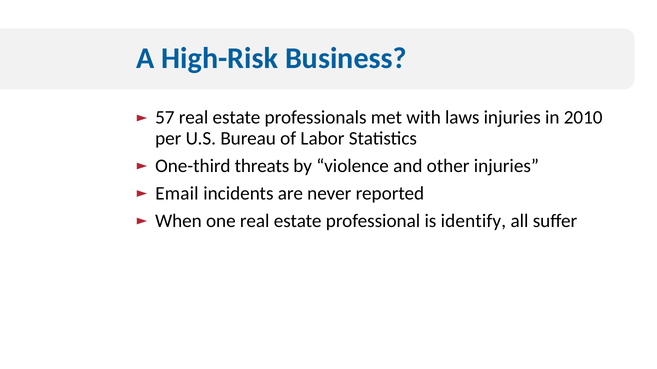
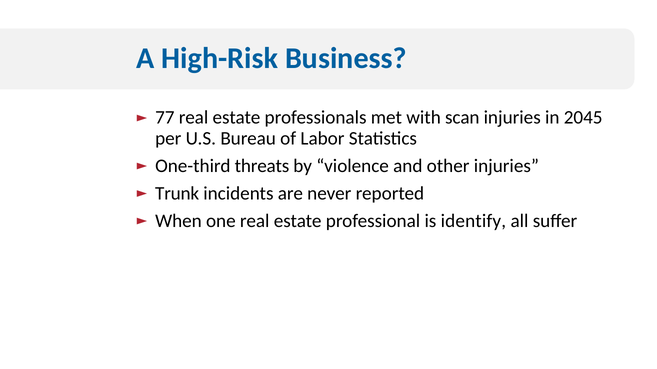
57: 57 -> 77 (165, 118)
laws: laws -> scan (462, 118)
2010: 2010 -> 2045 (583, 118)
Email: Email -> Trunk (177, 194)
